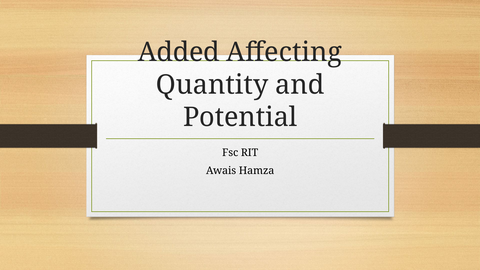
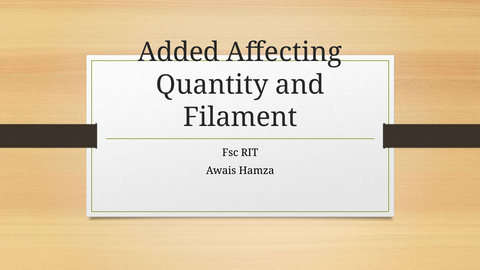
Potential: Potential -> Filament (240, 117)
